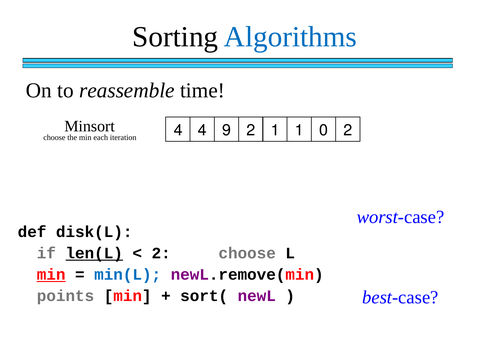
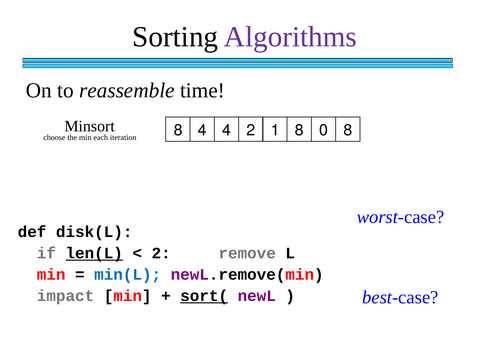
Algorithms colour: blue -> purple (290, 37)
Minsort 4: 4 -> 8 (178, 130)
4 9: 9 -> 4 (227, 130)
1 1: 1 -> 8 (299, 130)
0 2: 2 -> 8 (348, 130)
choose: choose -> remove (247, 253)
min underline: present -> none (51, 274)
points: points -> impact (66, 296)
sort( underline: none -> present (204, 296)
